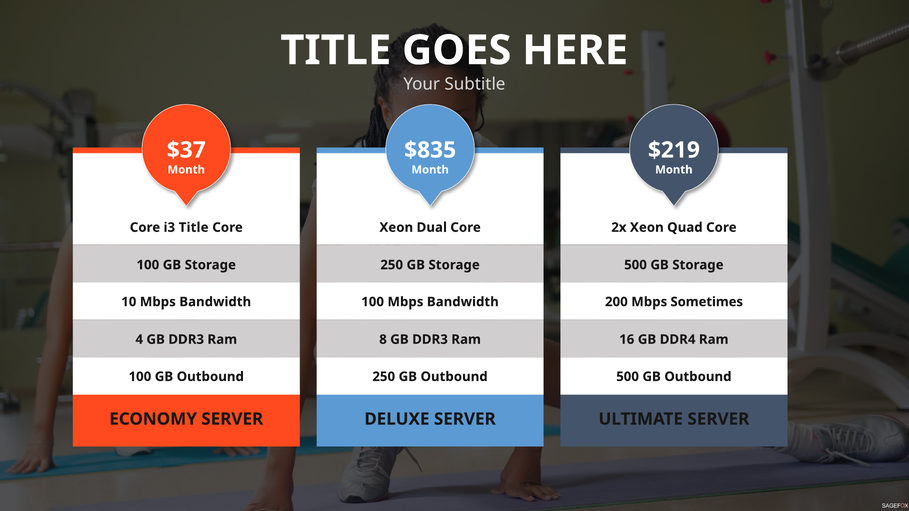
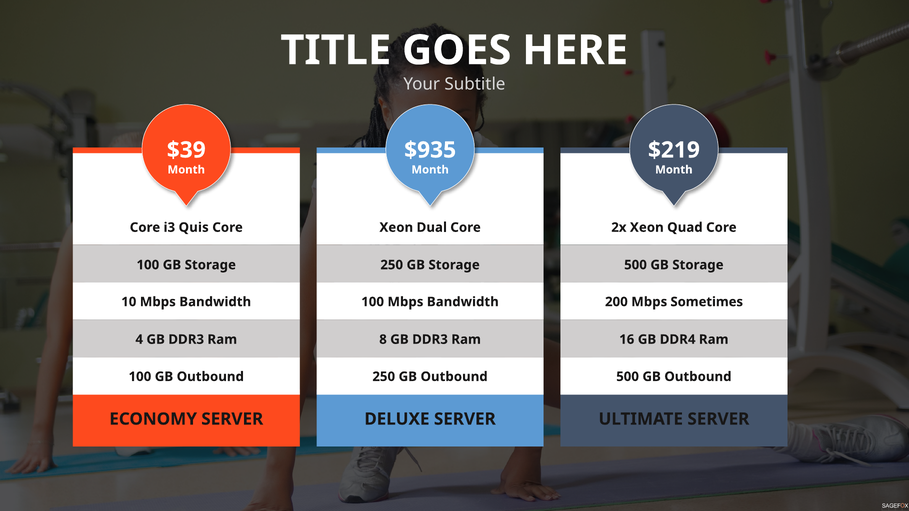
$37: $37 -> $39 (186, 150)
$835: $835 -> $935 (430, 150)
i3 Title: Title -> Quis (194, 228)
